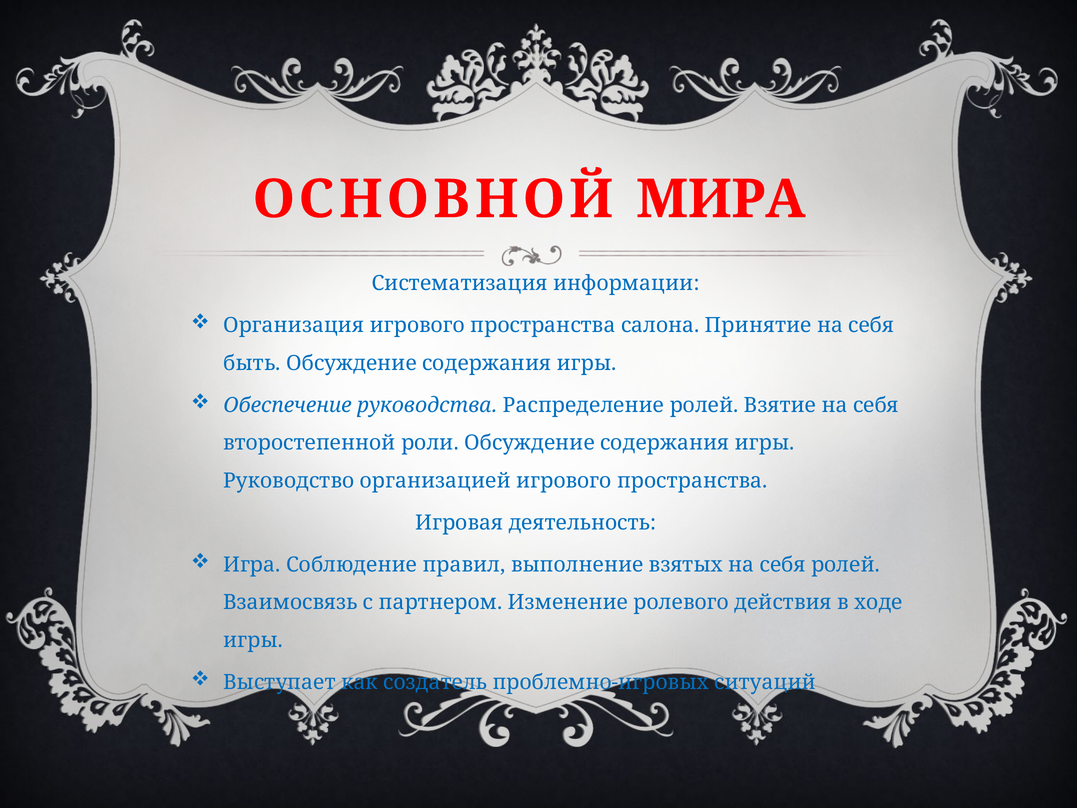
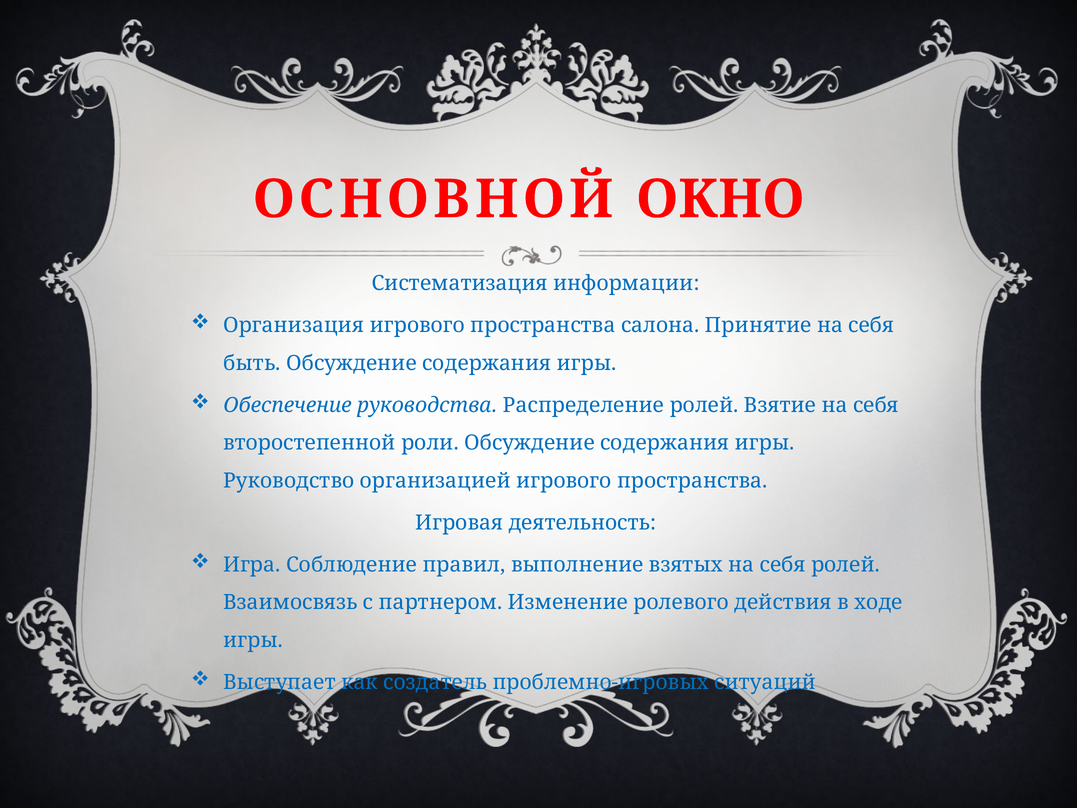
МИРА: МИРА -> ОКНО (720, 199)
